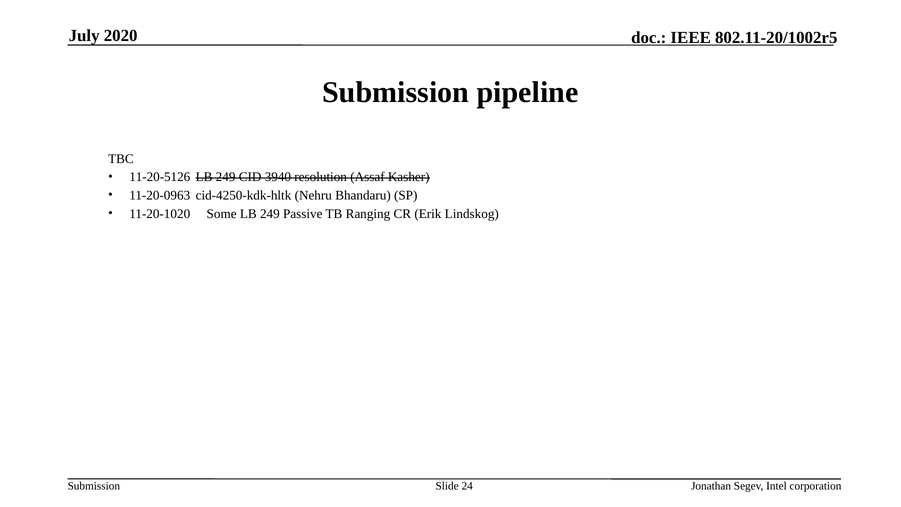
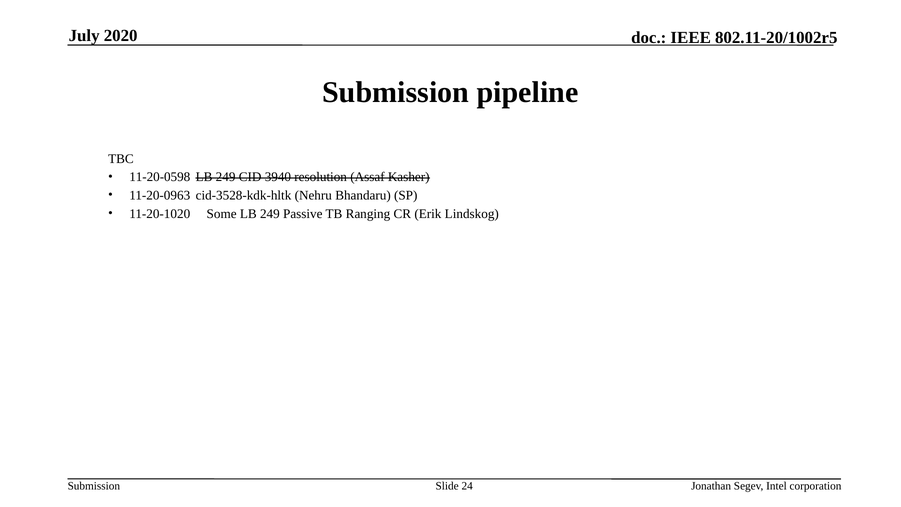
11-20-5126: 11-20-5126 -> 11-20-0598 (160, 177)
cid-4250-kdk-hltk: cid-4250-kdk-hltk -> cid-3528-kdk-hltk (244, 195)
